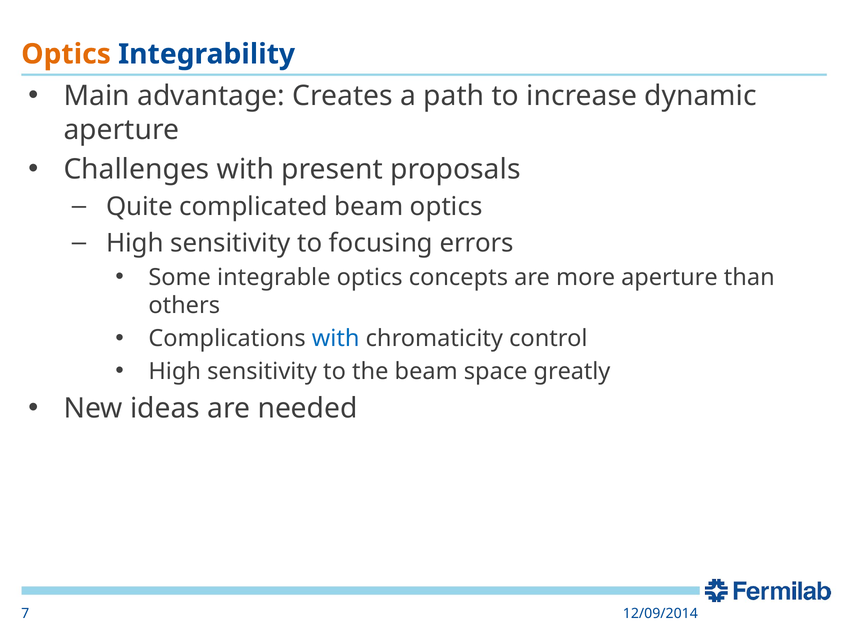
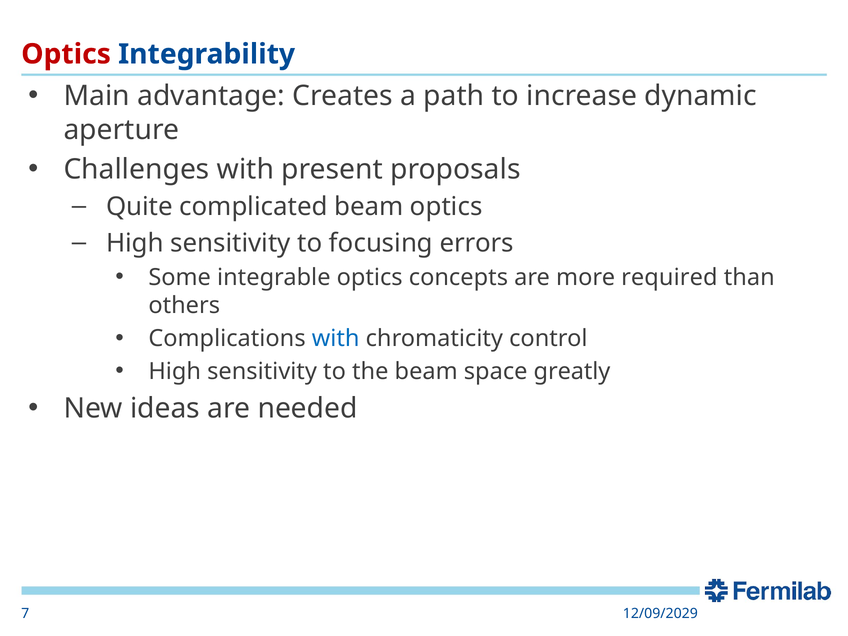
Optics colour: orange -> red (66, 54)
more aperture: aperture -> required (669, 277)
12/09/2014: 12/09/2014 -> 12/09/2029 (660, 614)
